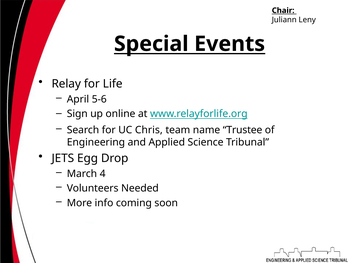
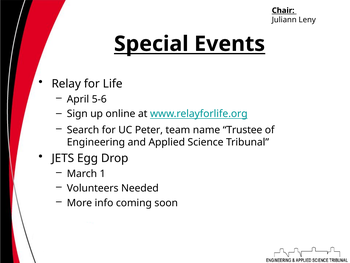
Chris: Chris -> Peter (149, 130)
4: 4 -> 1 (103, 173)
